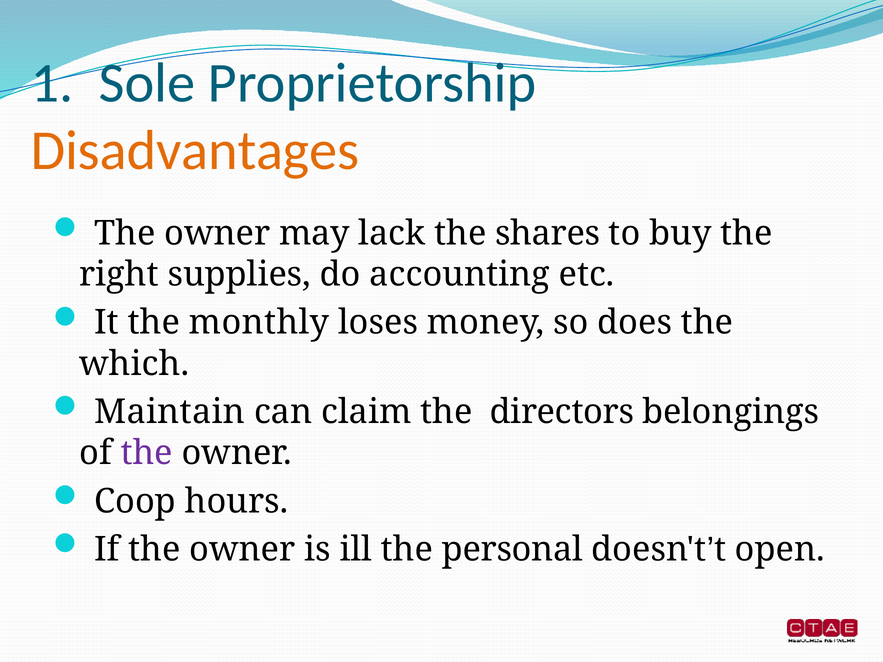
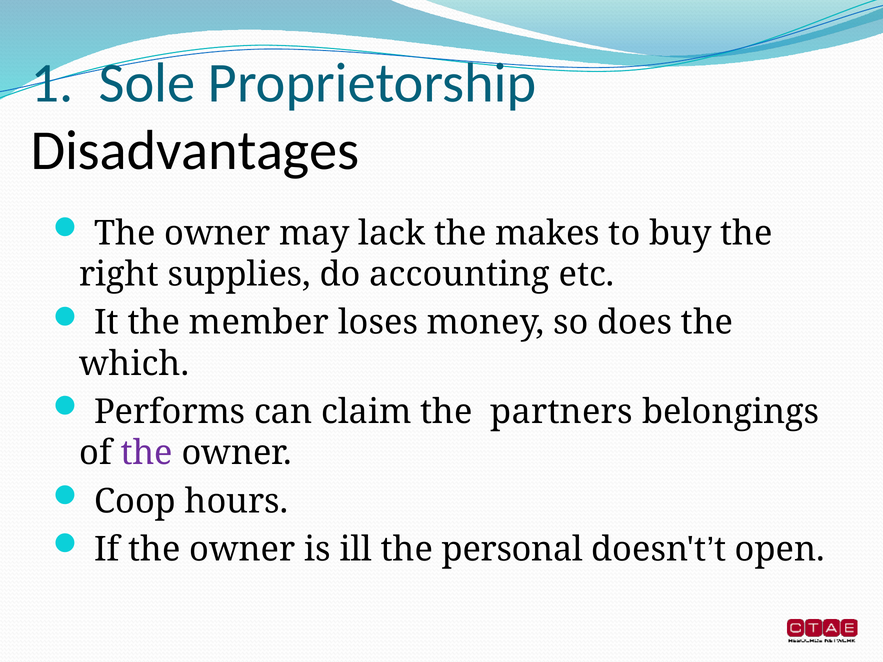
Disadvantages colour: orange -> black (195, 151)
shares: shares -> makes (548, 233)
monthly: monthly -> member (259, 323)
Maintain: Maintain -> Performs (170, 412)
directors: directors -> partners (562, 412)
